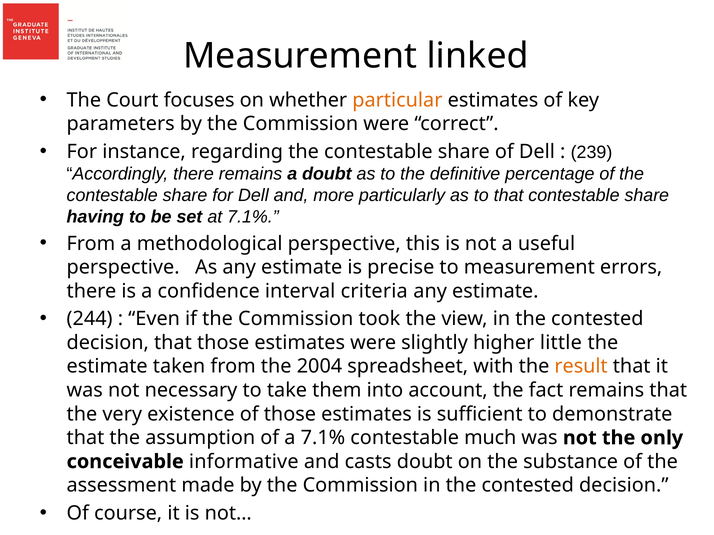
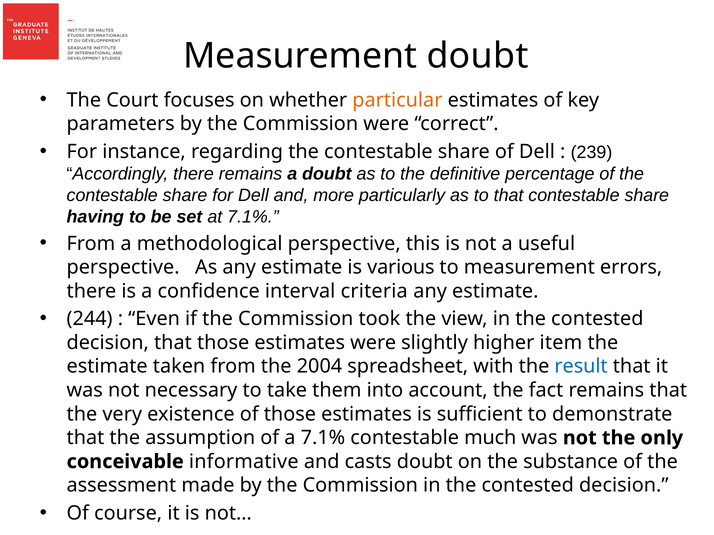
Measurement linked: linked -> doubt (478, 56)
precise: precise -> various (401, 268)
little: little -> item (561, 343)
result colour: orange -> blue (581, 367)
